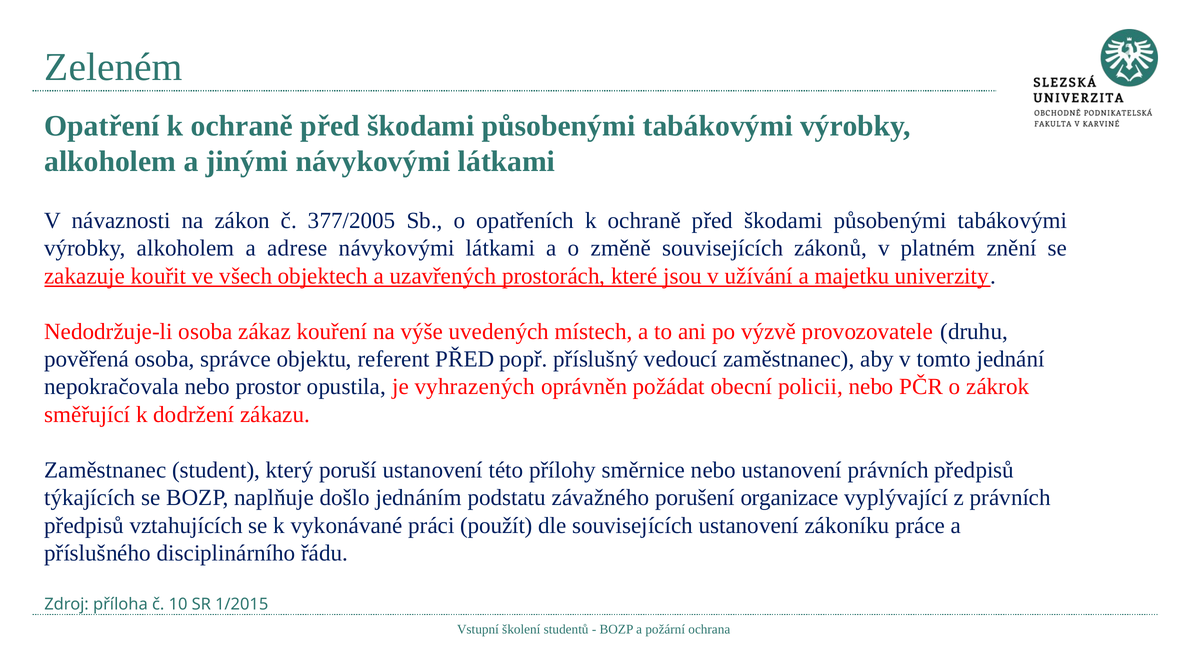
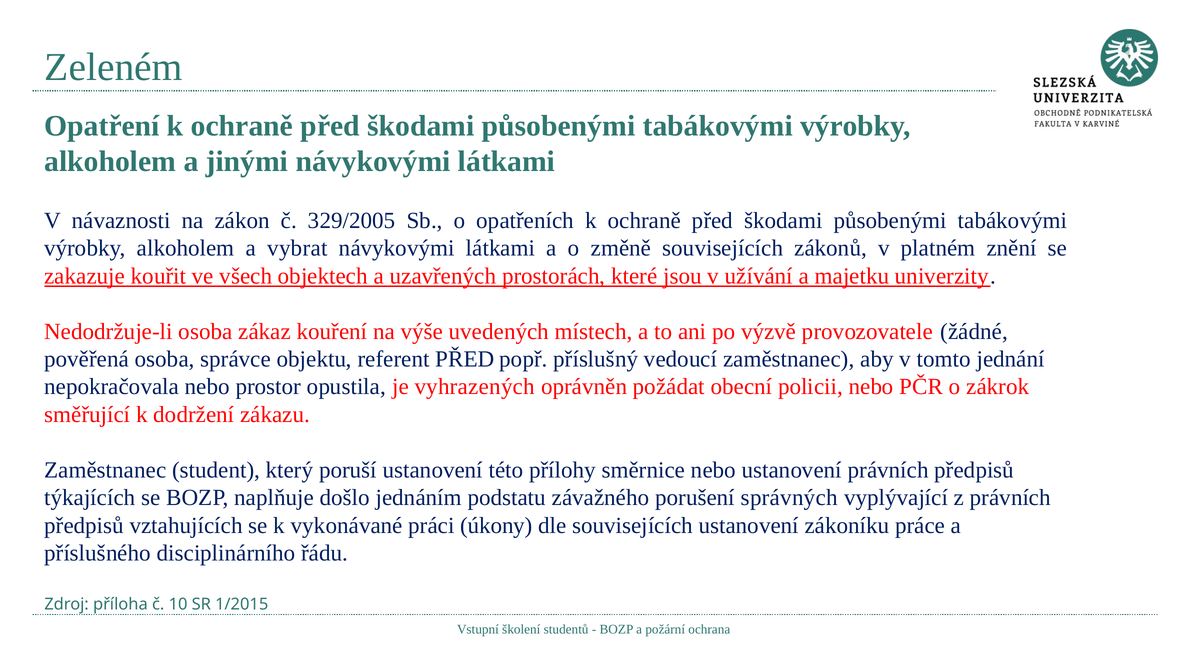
377/2005: 377/2005 -> 329/2005 (352, 221)
adrese: adrese -> vybrat (297, 248)
druhu: druhu -> žádné (974, 332)
organizace: organizace -> správných (789, 498)
použít: použít -> úkony (496, 526)
